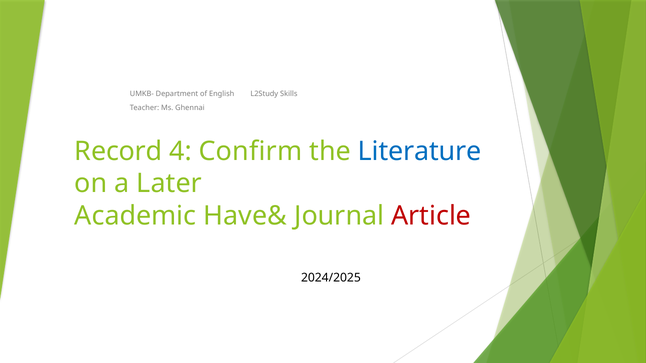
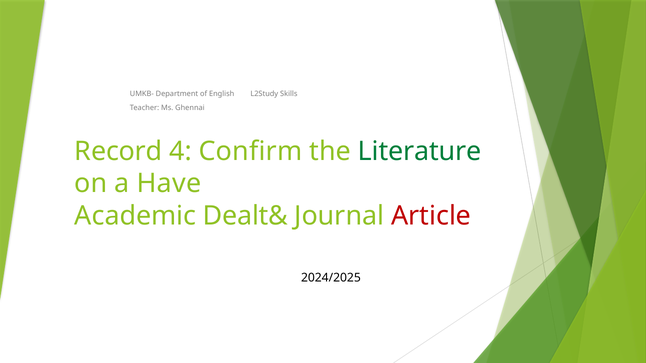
Literature colour: blue -> green (420, 151)
Later: Later -> Have (169, 184)
Have&: Have& -> Dealt& (245, 216)
